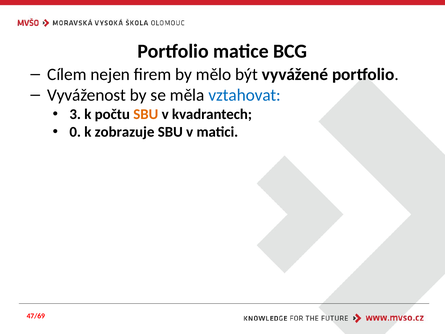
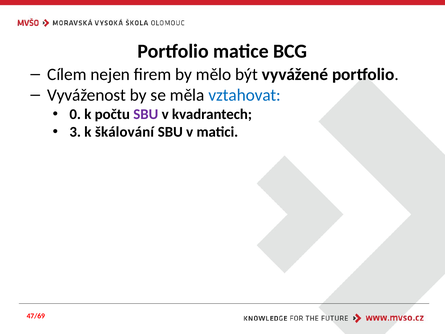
3: 3 -> 0 (75, 114)
SBU colour: orange -> purple (146, 114)
0: 0 -> 3 (75, 132)
zobrazuje: zobrazuje -> škálování (124, 132)
